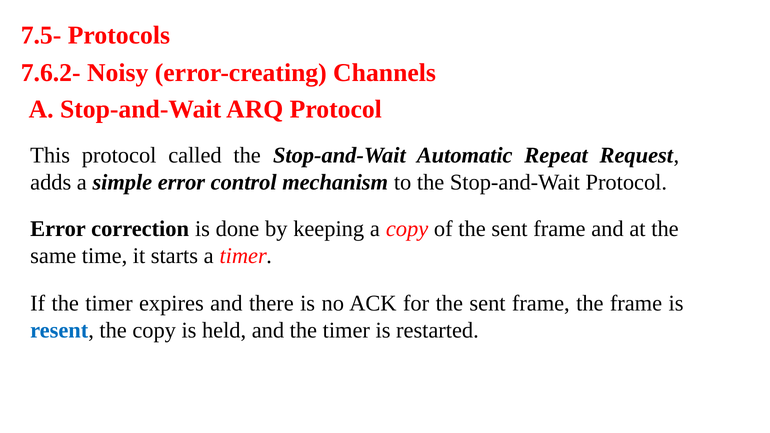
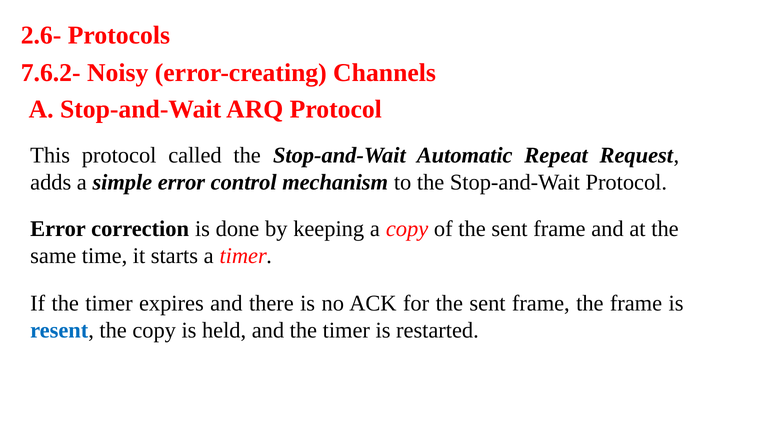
7.5-: 7.5- -> 2.6- (41, 35)
